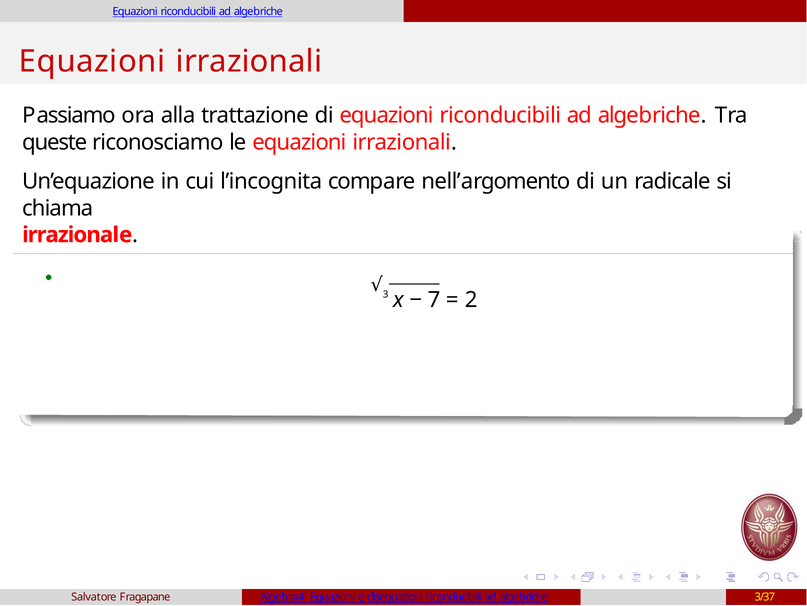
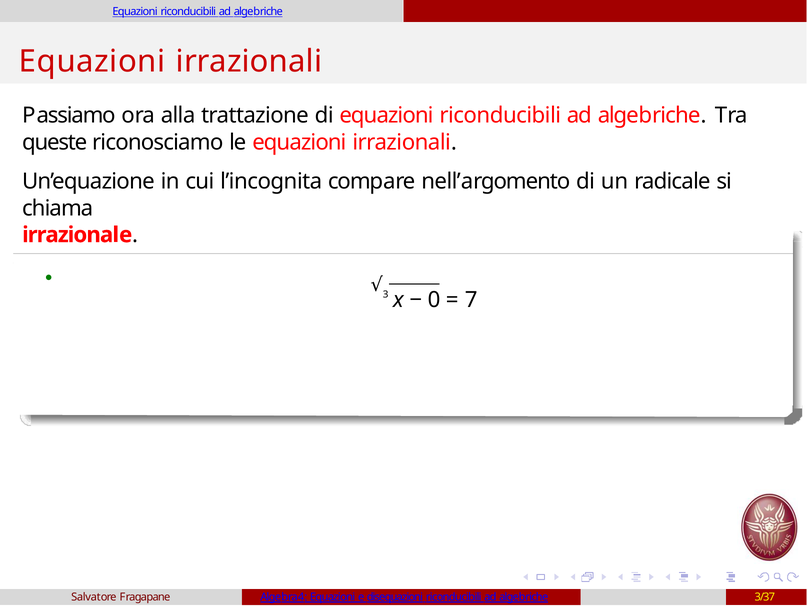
7: 7 -> 0 (434, 300)
2: 2 -> 7 (471, 300)
